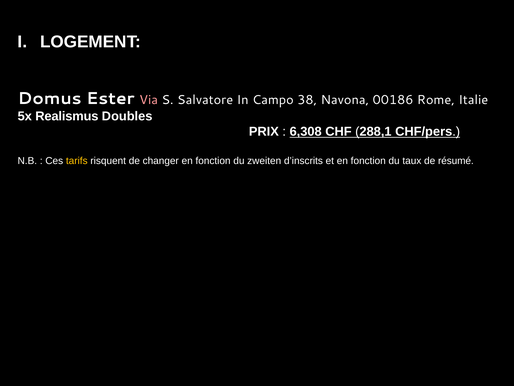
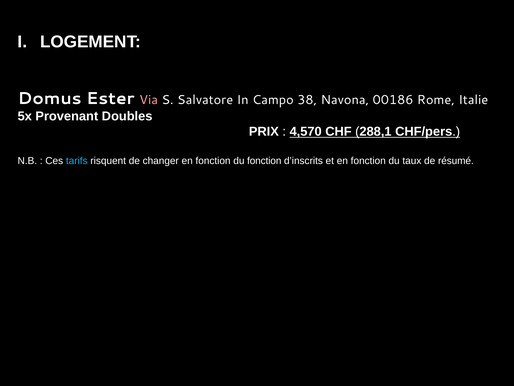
Realismus: Realismus -> Provenant (67, 116)
6,308: 6,308 -> 4,570 (306, 132)
tarifs colour: yellow -> light blue (77, 160)
du zweiten: zweiten -> fonction (264, 160)
